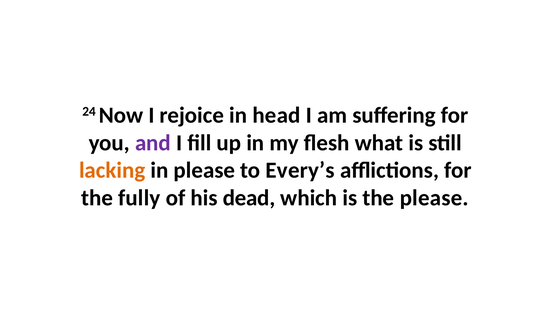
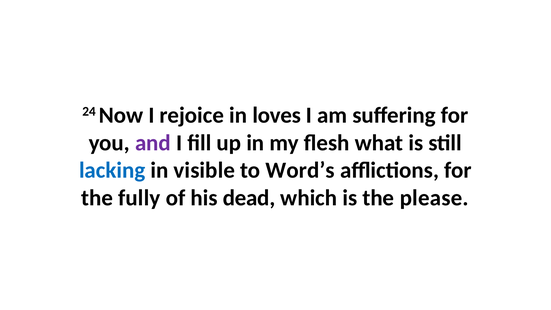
head: head -> loves (277, 115)
lacking colour: orange -> blue (112, 170)
in please: please -> visible (204, 170)
Every’s: Every’s -> Word’s (300, 170)
